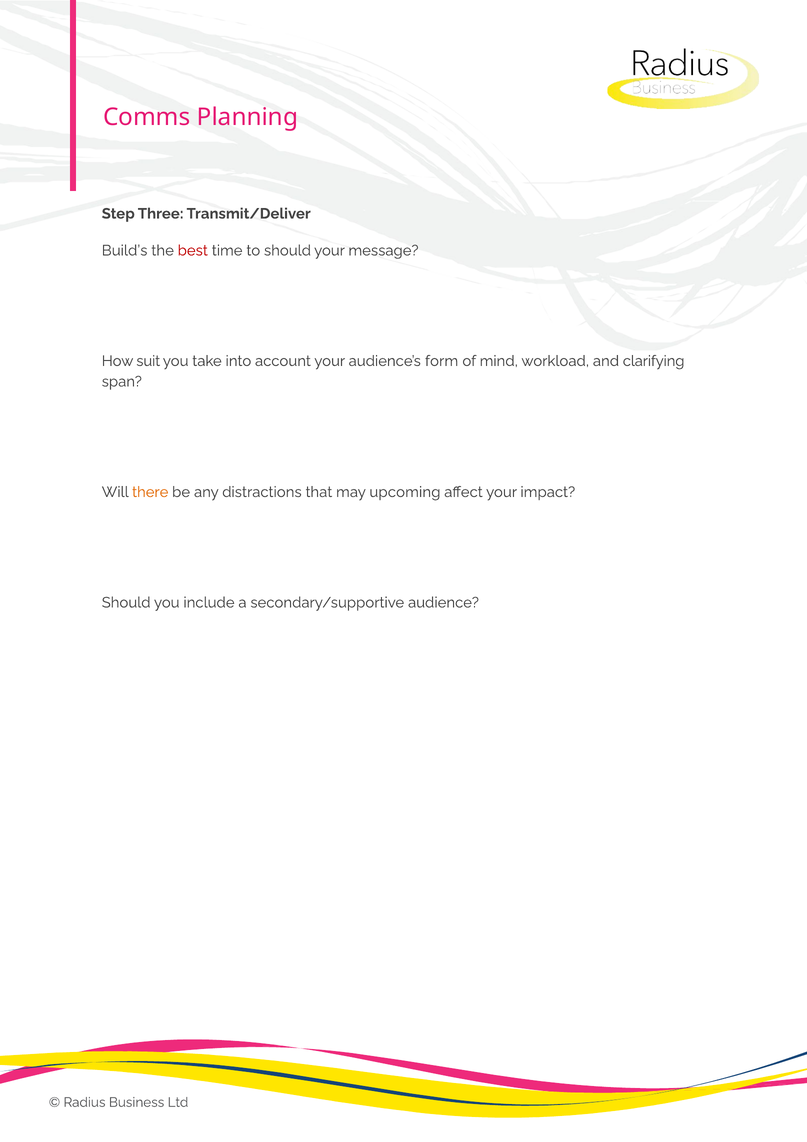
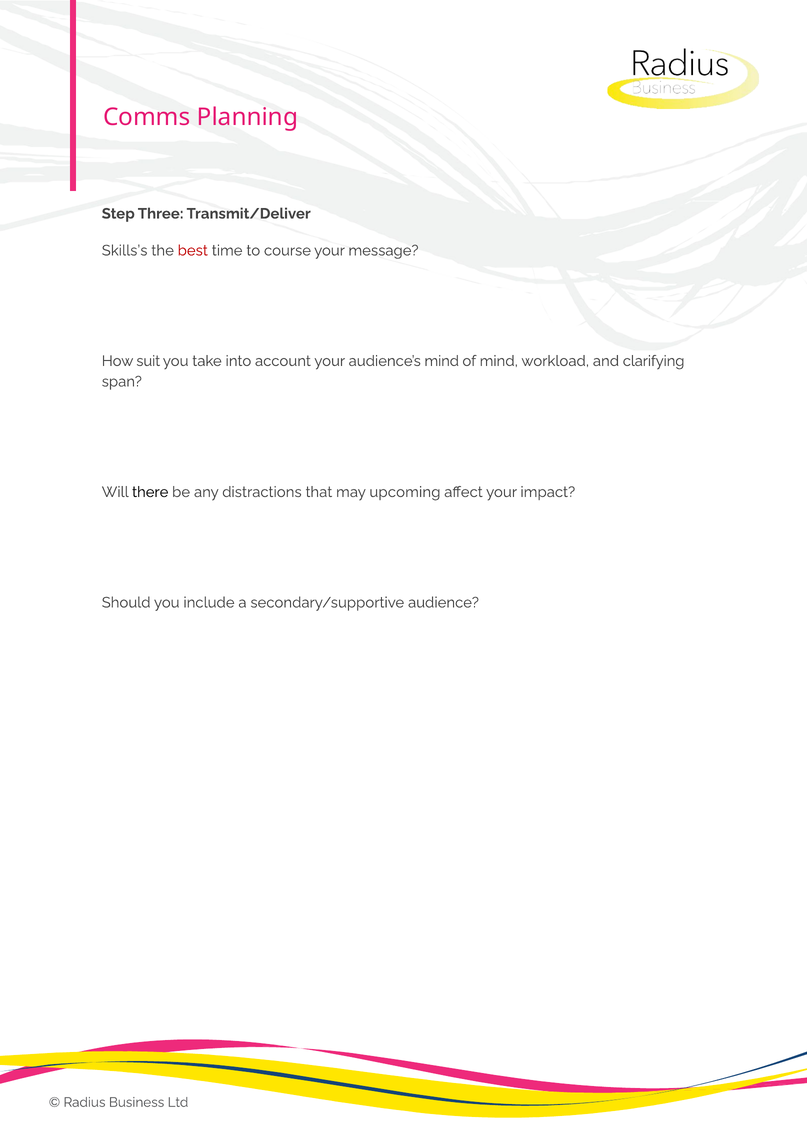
Build’s: Build’s -> Skills’s (125, 251)
to should: should -> course (287, 251)
audience’s form: form -> mind (442, 361)
there colour: orange -> black (150, 492)
